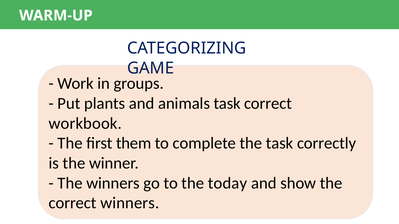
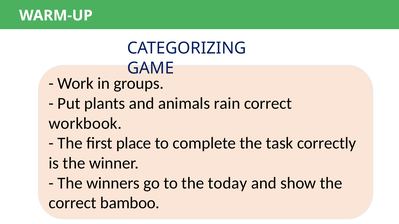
animals task: task -> rain (227, 104)
them: them -> place (134, 144)
correct winners: winners -> bamboo (130, 203)
